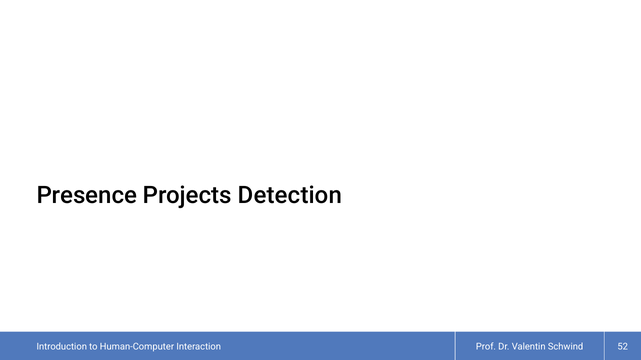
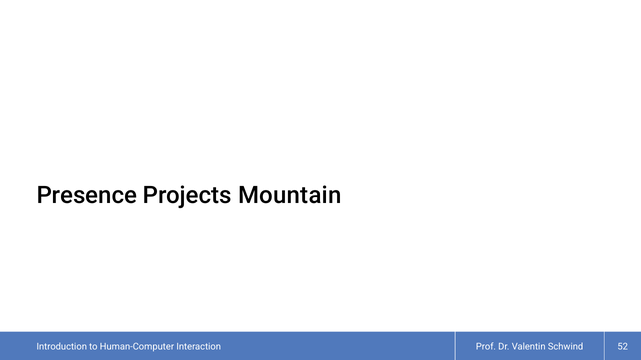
Detection: Detection -> Mountain (290, 195)
